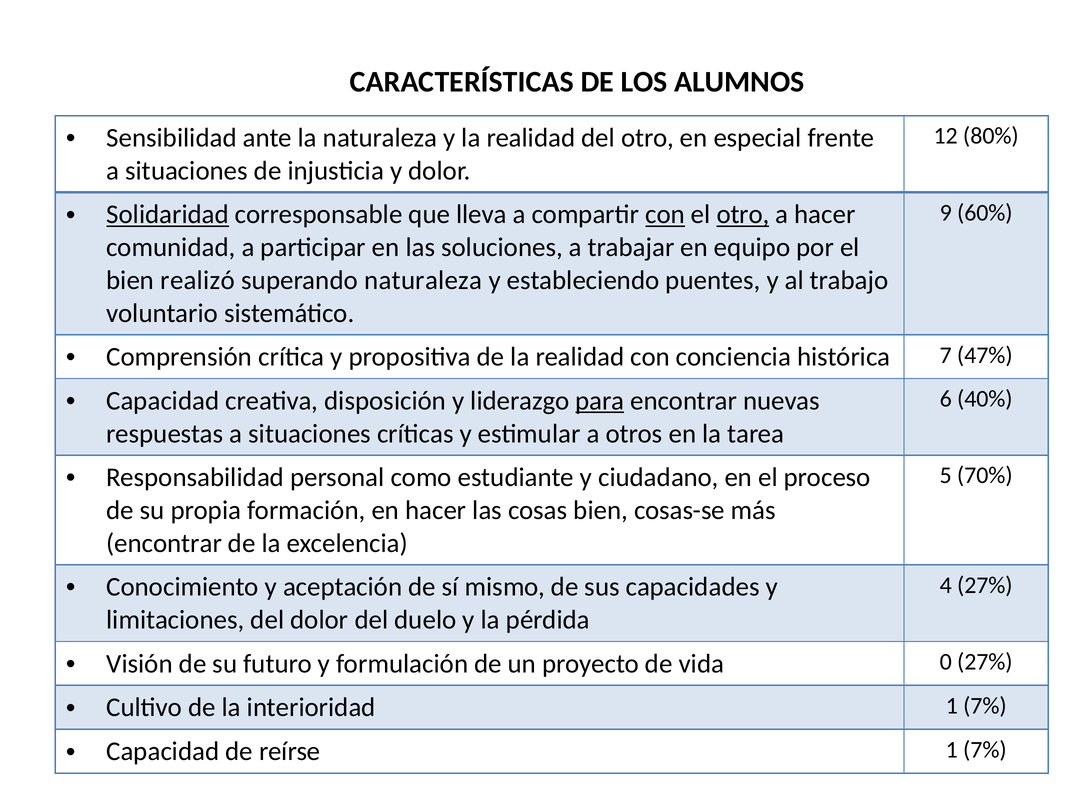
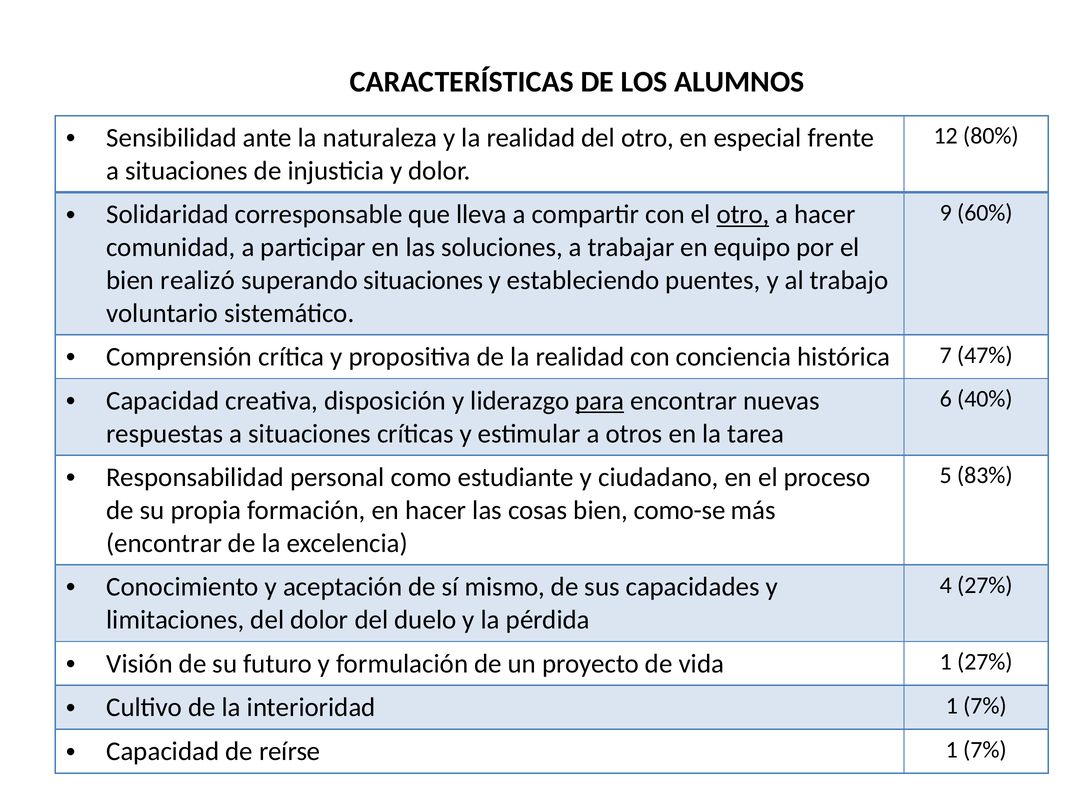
Solidaridad underline: present -> none (168, 214)
con underline: present -> none (665, 214)
superando naturaleza: naturaleza -> situaciones (423, 280)
70%: 70% -> 83% (985, 475)
cosas-se: cosas-se -> como-se (680, 510)
vida 0: 0 -> 1 (946, 661)
